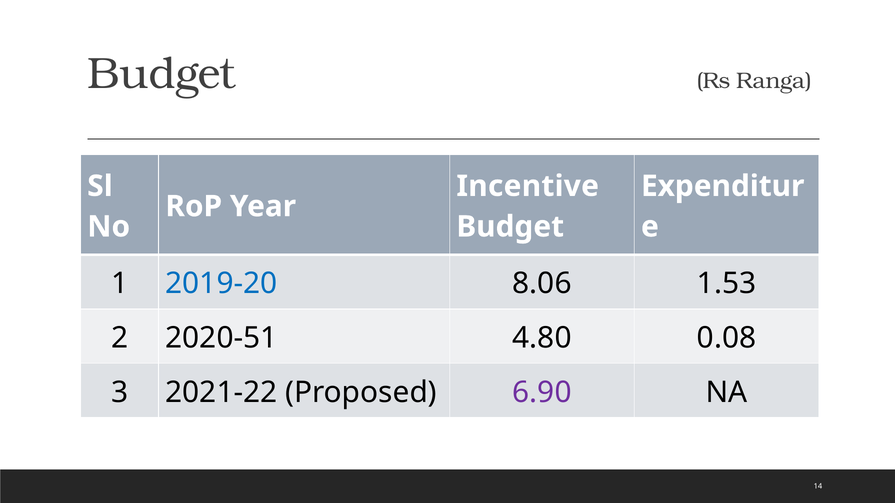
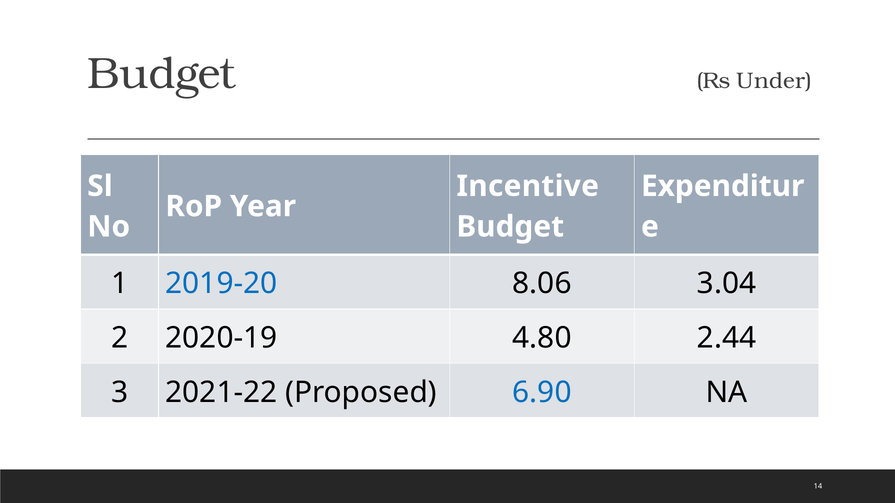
Ranga: Ranga -> Under (774, 81)
1.53: 1.53 -> 3.04 (727, 284)
2020-51: 2020-51 -> 2020-19 (221, 338)
0.08: 0.08 -> 2.44 (727, 338)
6.90 colour: purple -> blue (542, 393)
